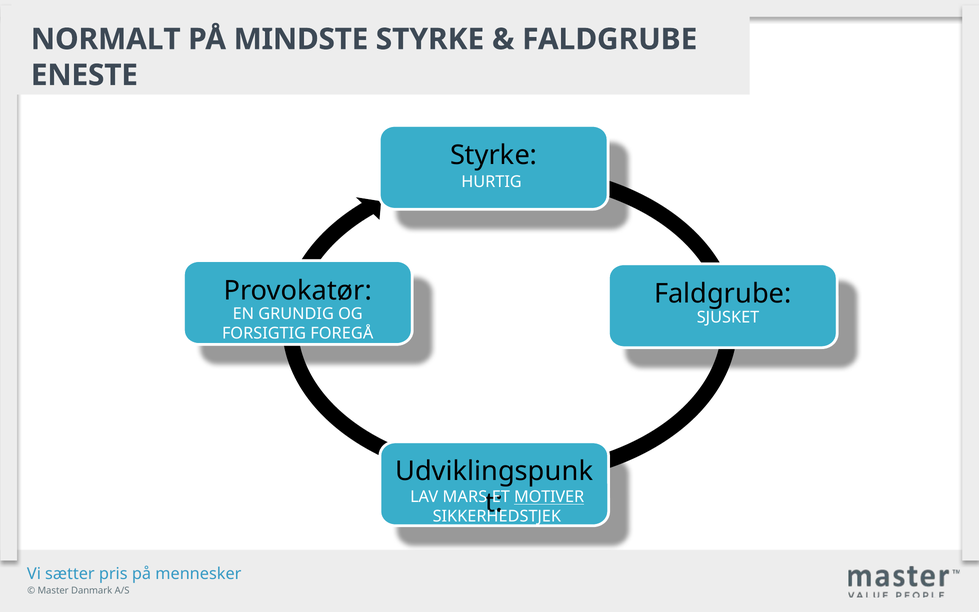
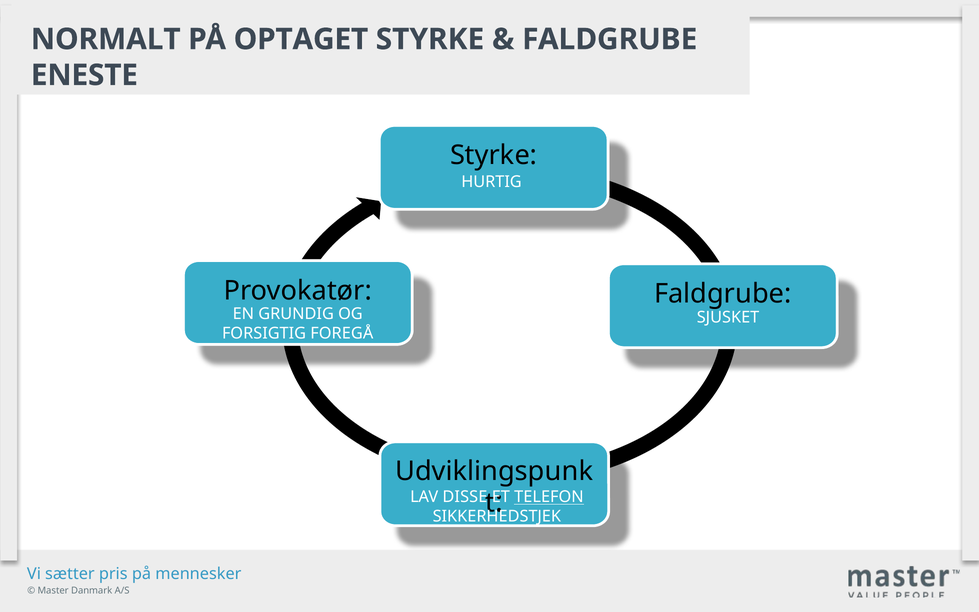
MINDSTE: MINDSTE -> OPTAGET (301, 39)
MARS: MARS -> DISSE (465, 497)
MOTIVER: MOTIVER -> TELEFON (549, 497)
